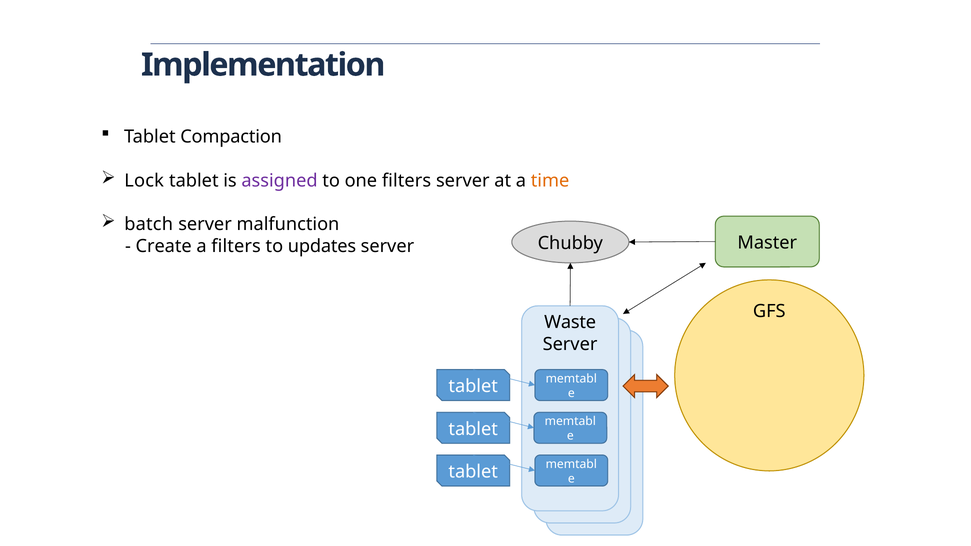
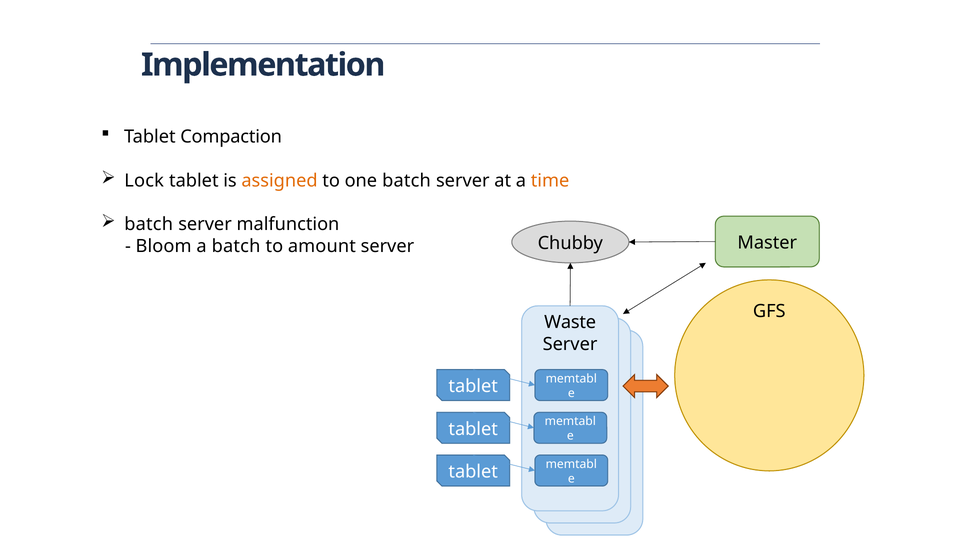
assigned colour: purple -> orange (280, 181)
one filters: filters -> batch (406, 181)
Create: Create -> Bloom (164, 246)
a filters: filters -> batch (236, 246)
updates: updates -> amount (322, 246)
